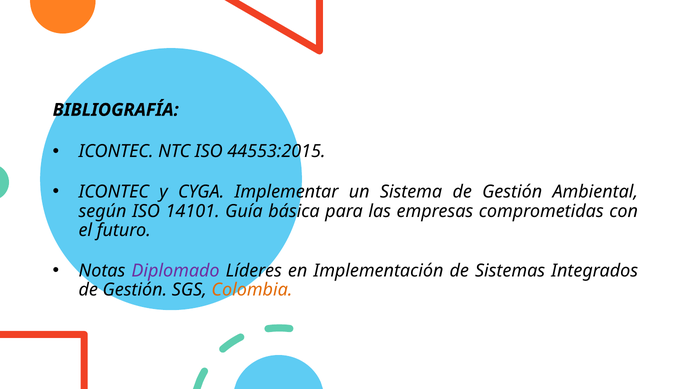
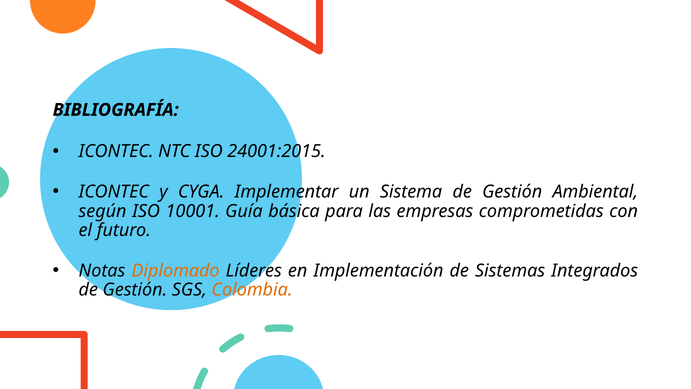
44553:2015: 44553:2015 -> 24001:2015 (276, 151)
14101: 14101 -> 10001 (193, 211)
Diplomado colour: purple -> orange (176, 270)
